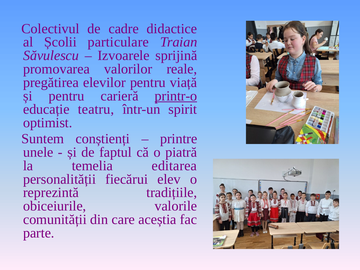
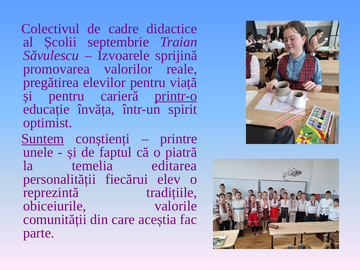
particulare: particulare -> septembrie (118, 42)
teatru: teatru -> învăța (96, 109)
Suntem underline: none -> present (43, 139)
